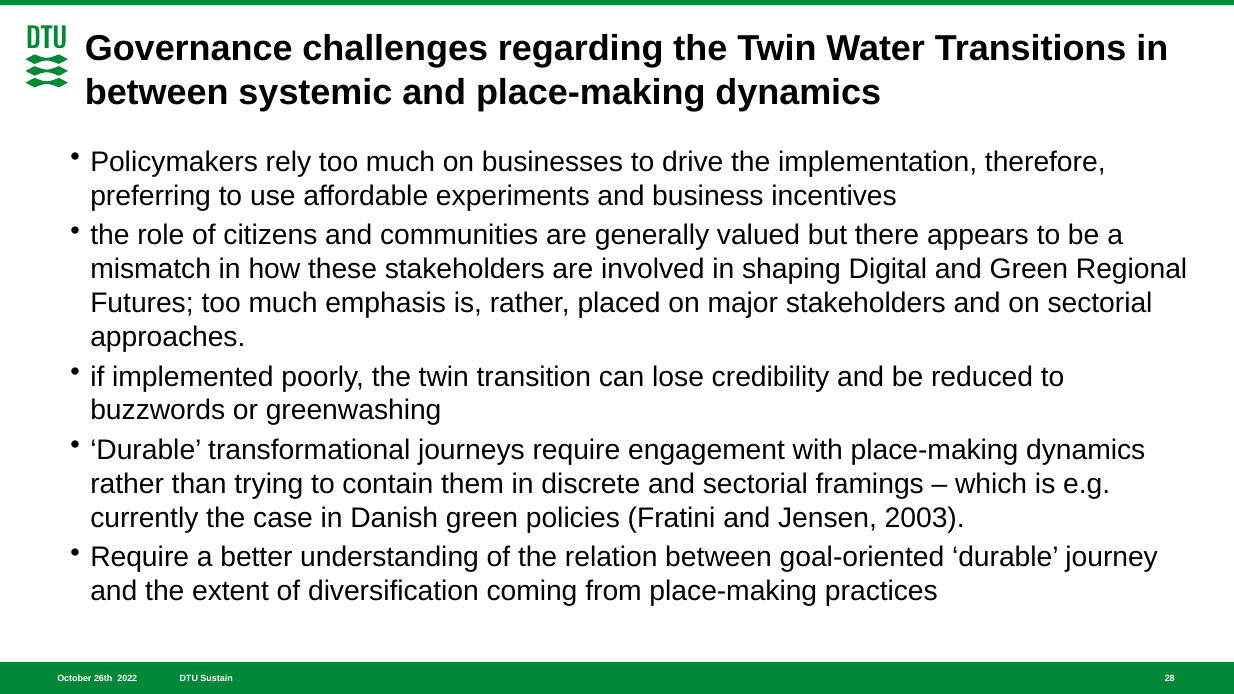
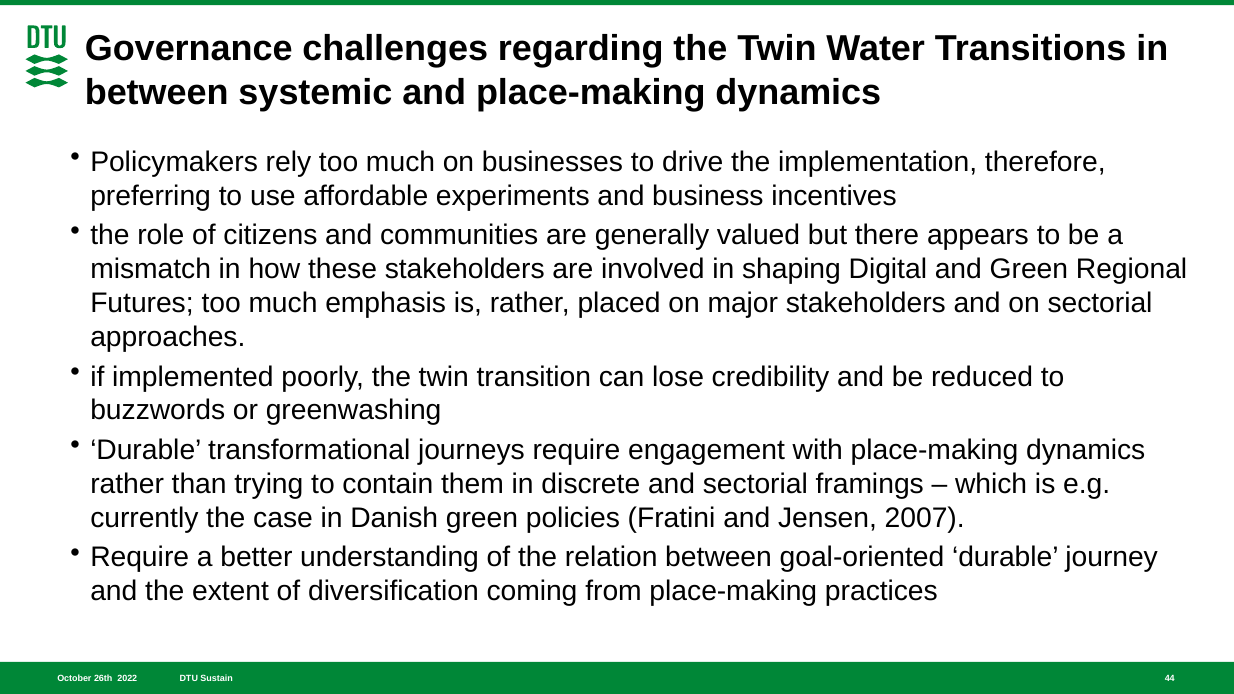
2003: 2003 -> 2007 (925, 518)
28: 28 -> 44 (1170, 679)
